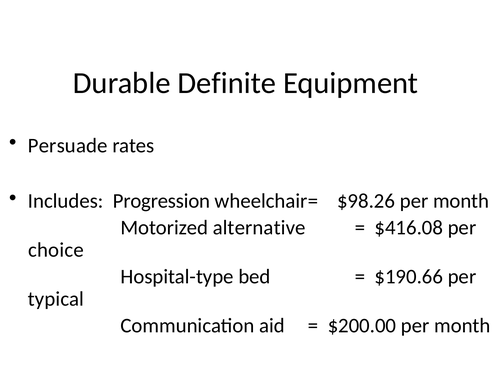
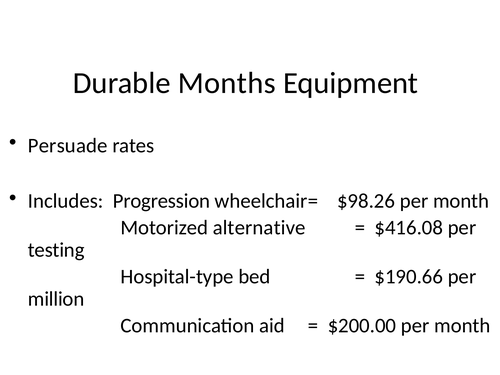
Definite: Definite -> Months (227, 83)
choice: choice -> testing (56, 250)
typical: typical -> million (56, 299)
